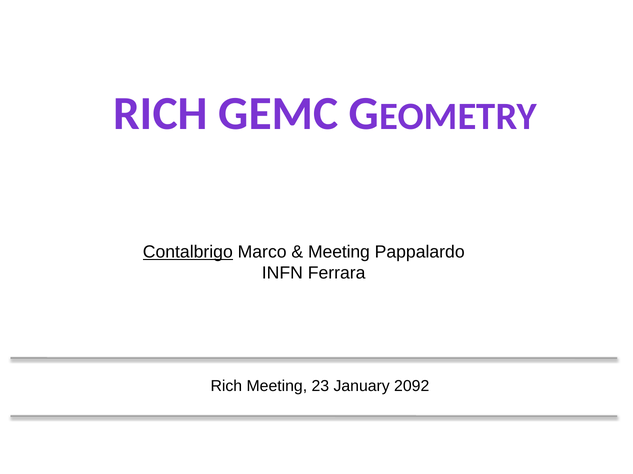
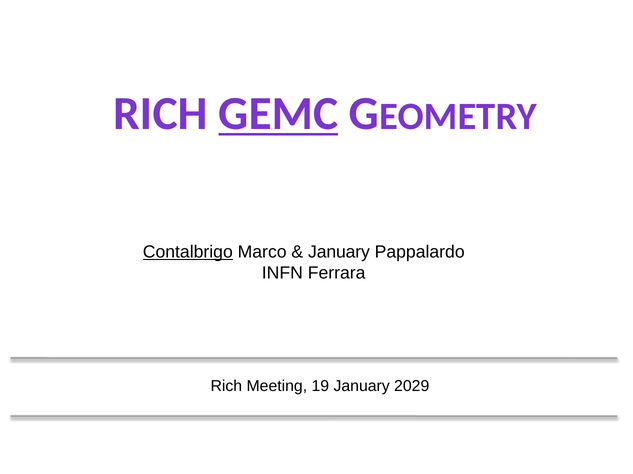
GEMC underline: none -> present (278, 114)
Meeting: Meeting -> January (339, 252)
23: 23 -> 19 (320, 386)
2092: 2092 -> 2029 (412, 386)
